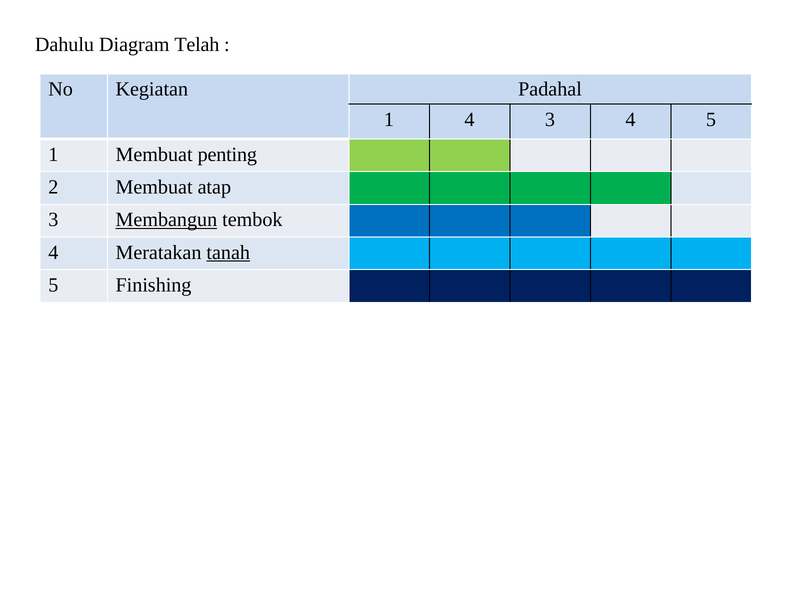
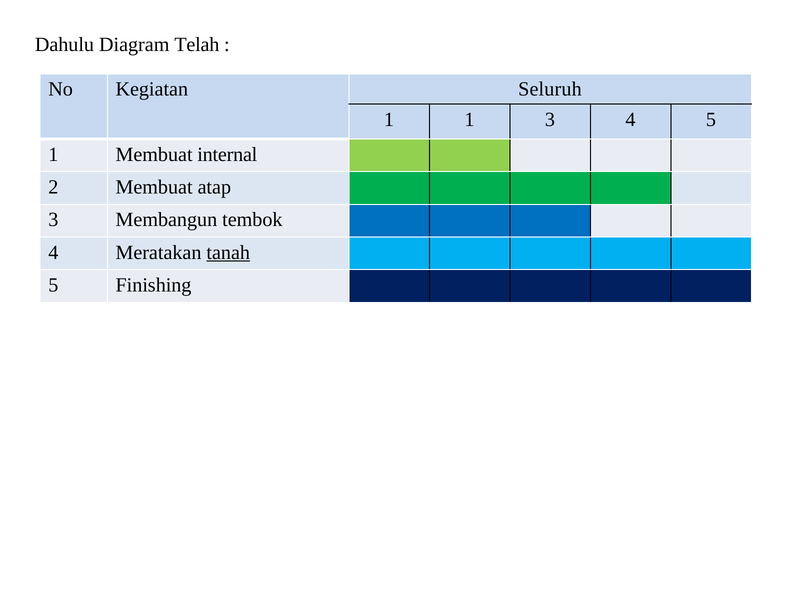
Padahal: Padahal -> Seluruh (550, 89)
1 4: 4 -> 1 (470, 119)
penting: penting -> internal (227, 154)
Membangun underline: present -> none (166, 220)
